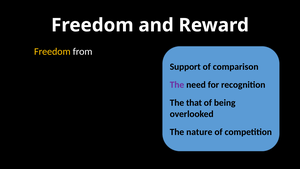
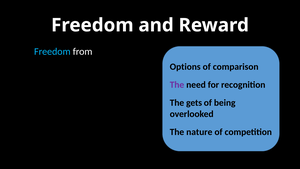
Freedom colour: yellow -> light blue (52, 51)
Support: Support -> Options (185, 67)
that: that -> gets (194, 103)
